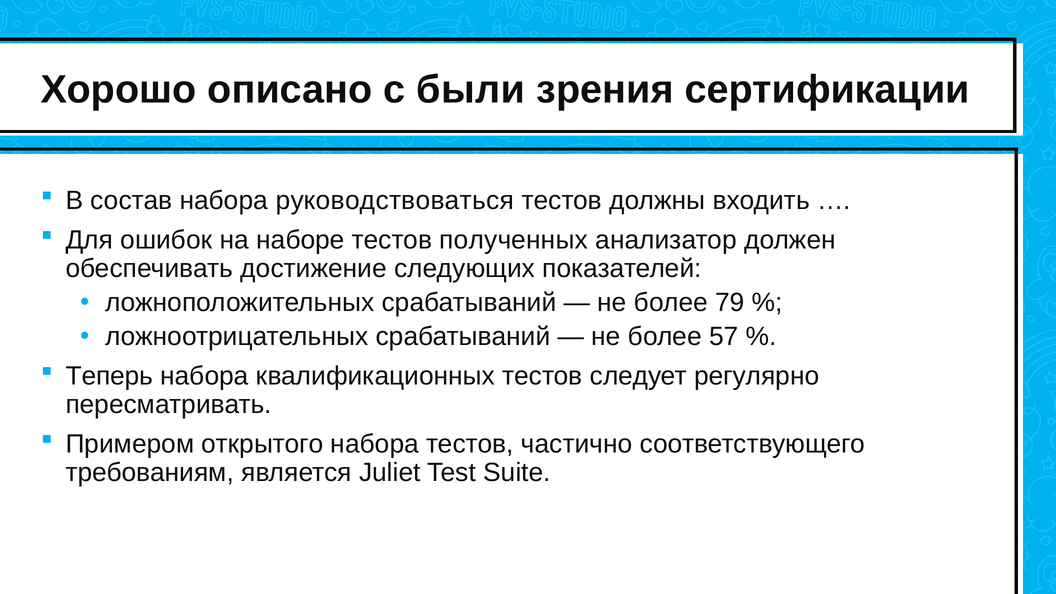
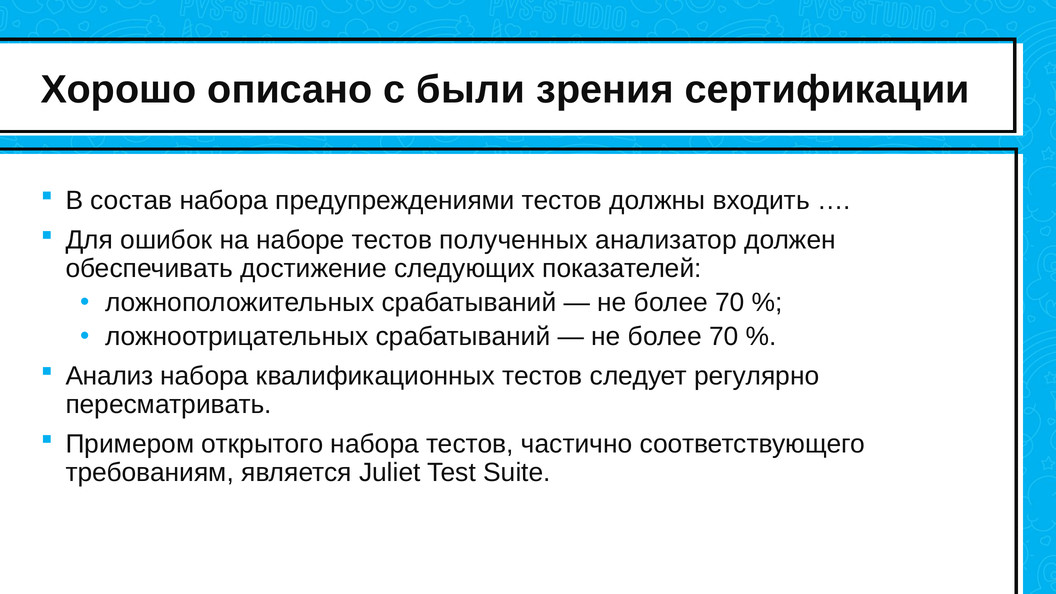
руководствоваться: руководствоваться -> предупреждениями (395, 200)
79: 79 -> 70 (730, 302)
57: 57 -> 70 (724, 336)
Теперь: Теперь -> Анализ (109, 376)
